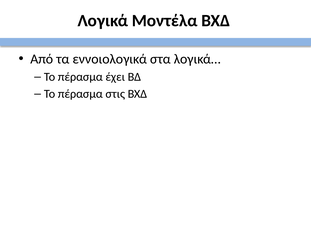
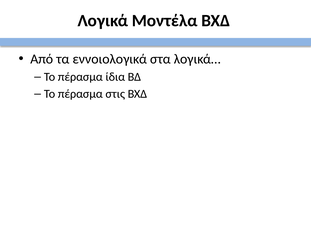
έχει: έχει -> ίδια (115, 77)
